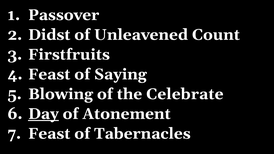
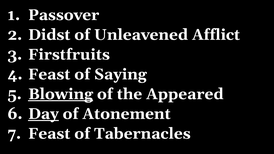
Count: Count -> Afflict (216, 35)
Blowing underline: none -> present (61, 94)
Celebrate: Celebrate -> Appeared (185, 94)
